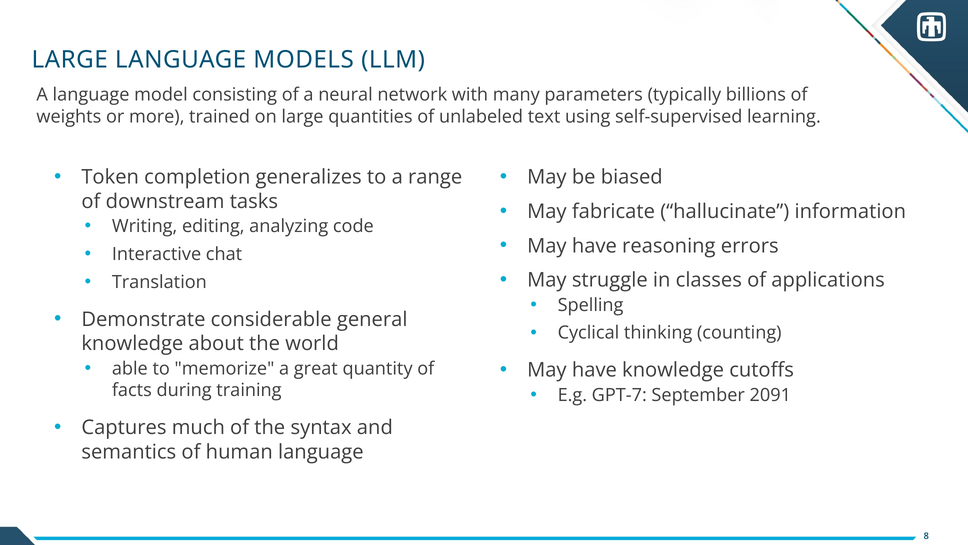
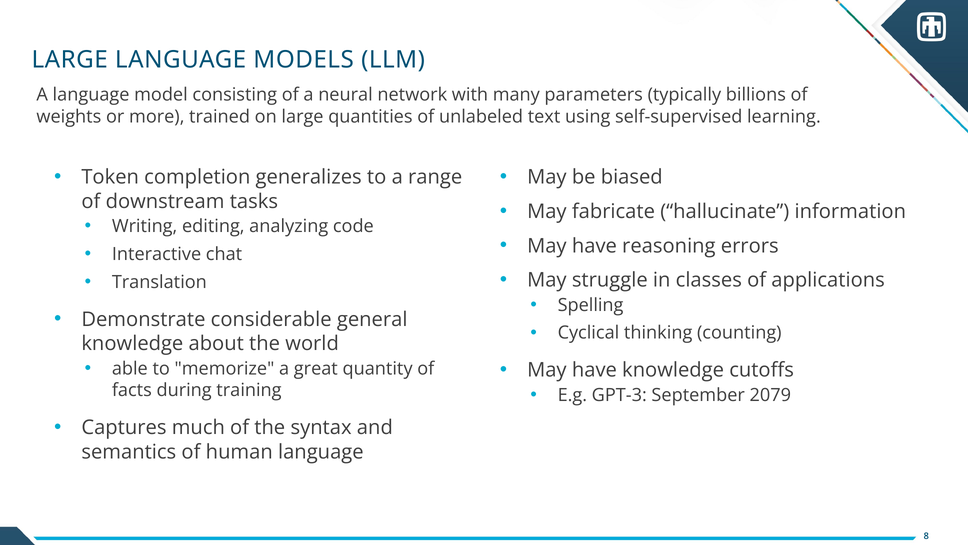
GPT-7: GPT-7 -> GPT-3 (619, 395)
2091: 2091 -> 2079 (770, 395)
